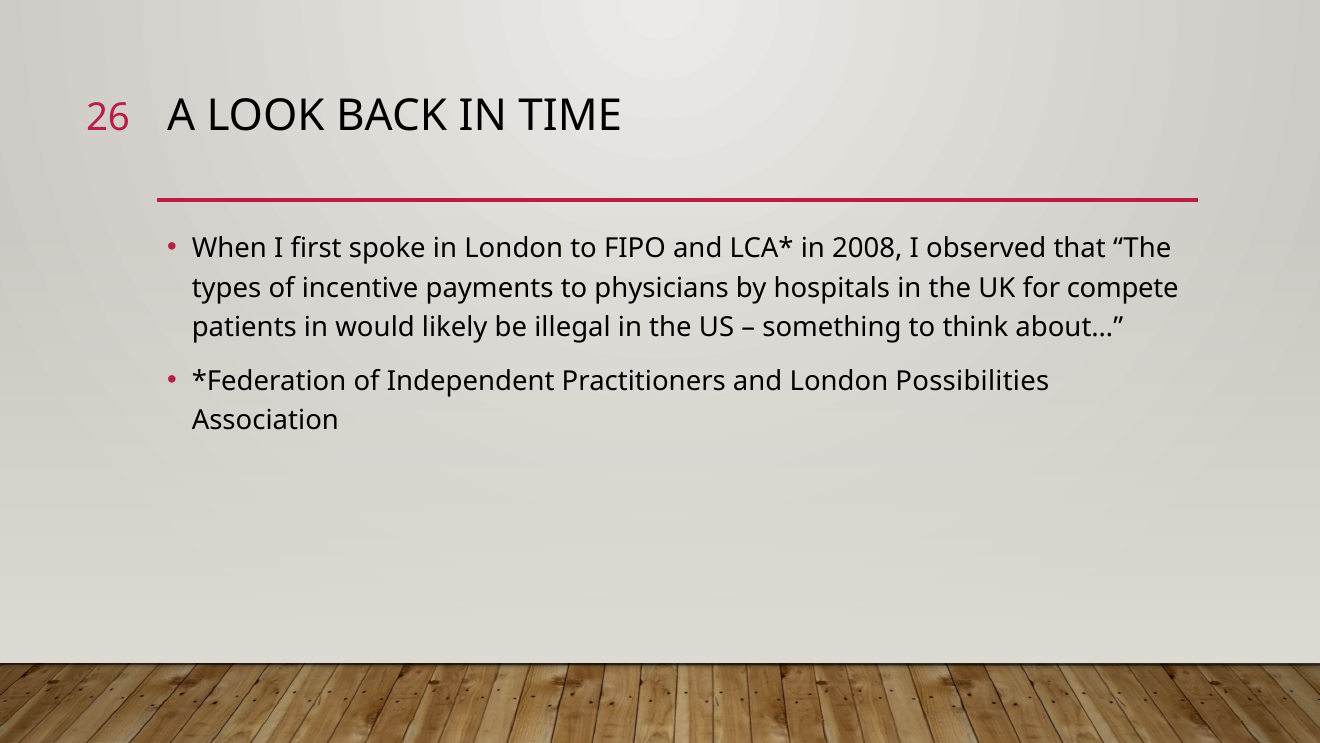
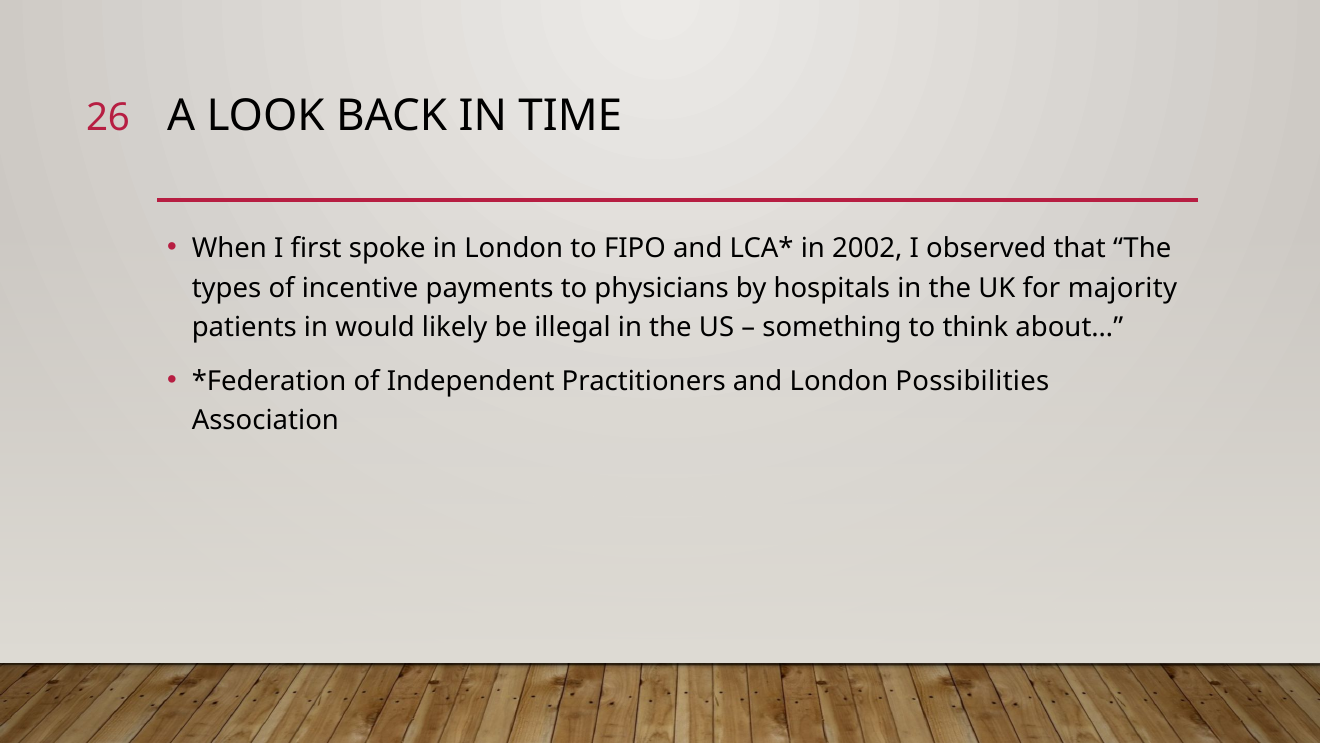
2008: 2008 -> 2002 (867, 248)
compete: compete -> majority (1122, 288)
